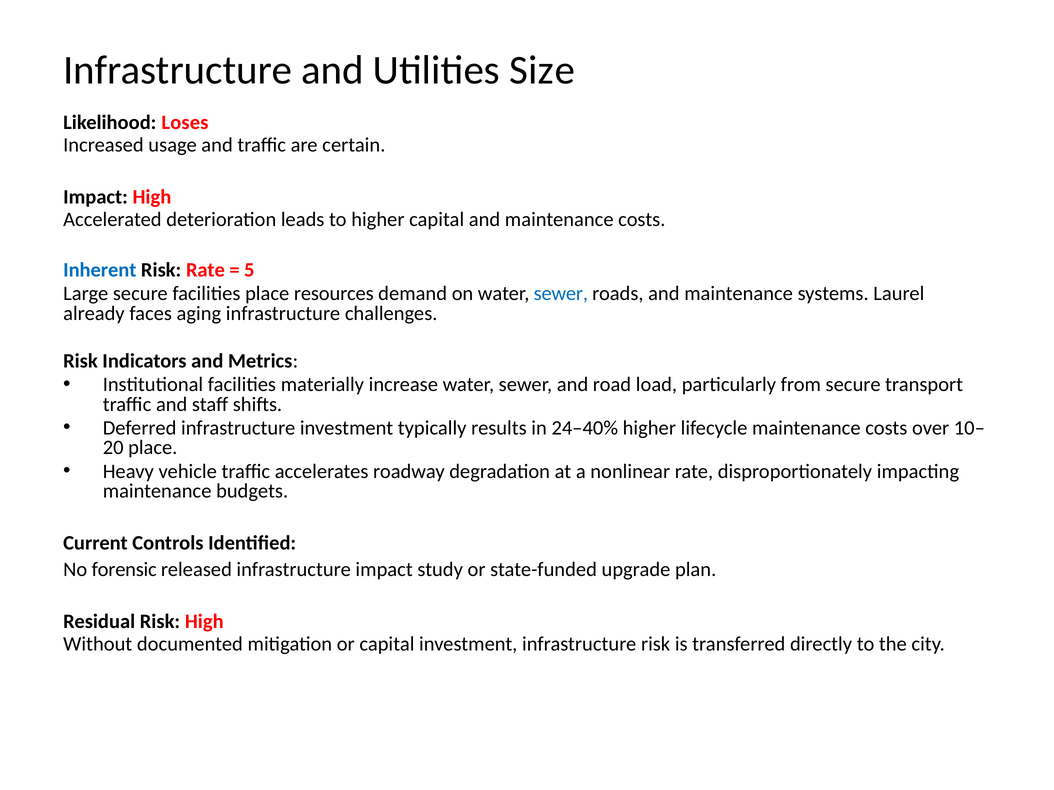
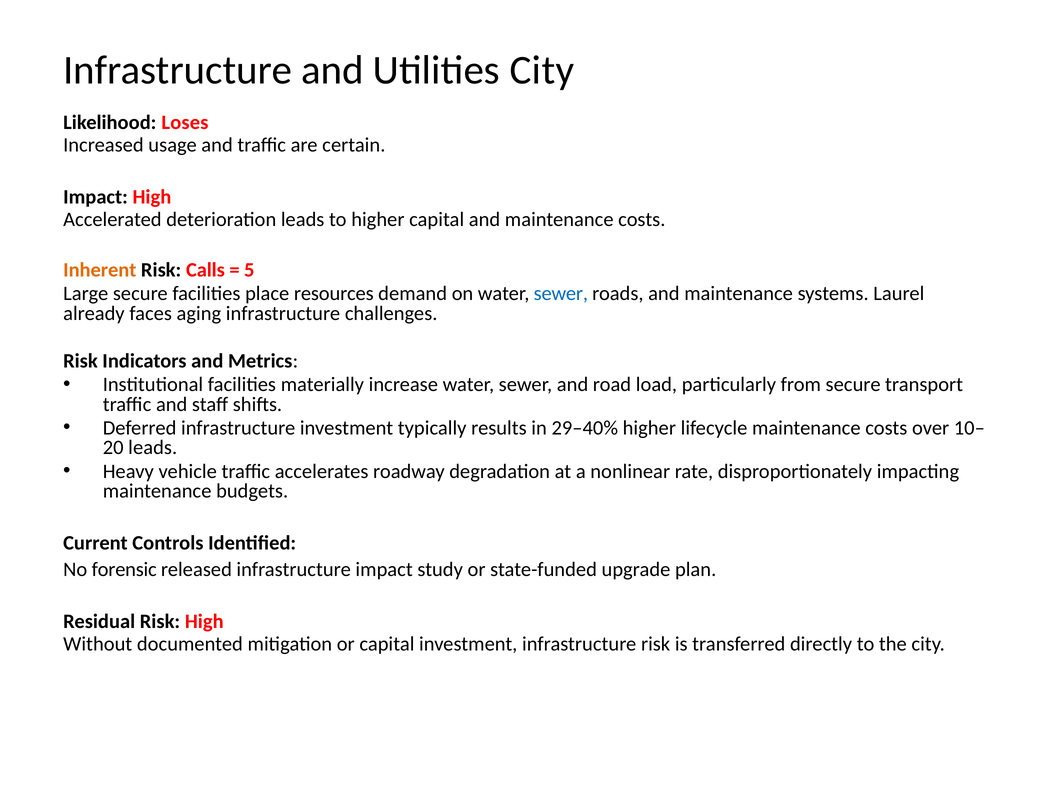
Utilities Size: Size -> City (542, 70)
Inherent colour: blue -> orange (100, 270)
Risk Rate: Rate -> Calls (205, 270)
24–40%: 24–40% -> 29–40% (585, 428)
place: place -> leads (153, 448)
